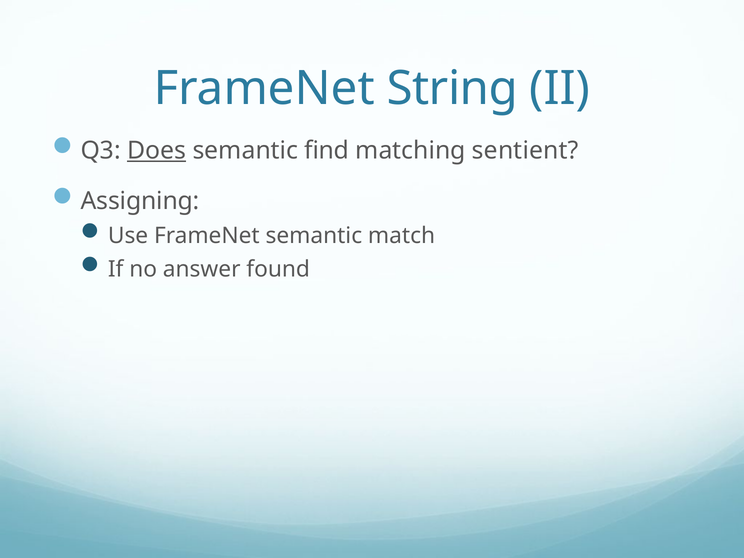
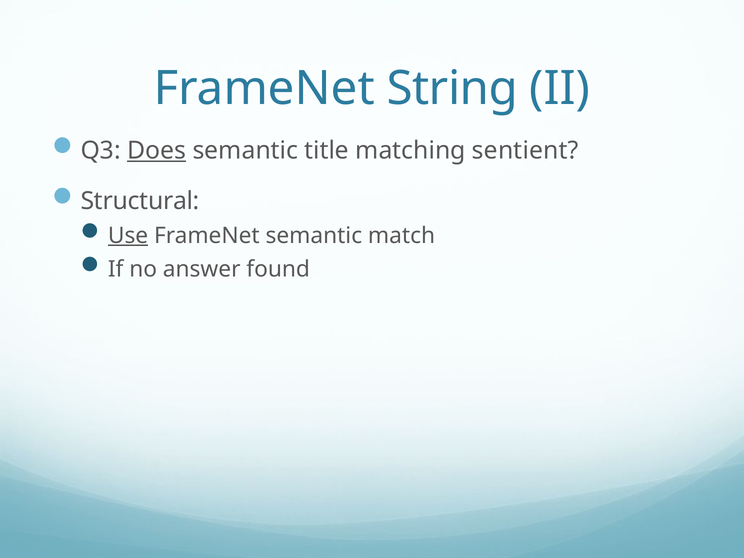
find: find -> title (327, 151)
Assigning: Assigning -> Structural (140, 201)
Use underline: none -> present (128, 236)
